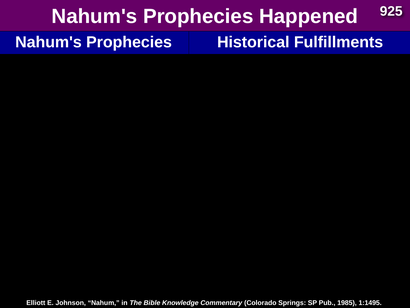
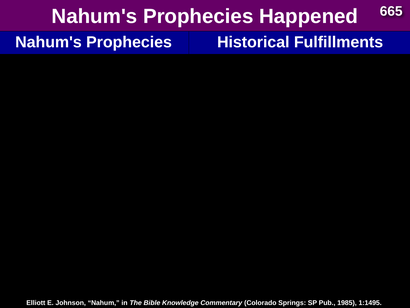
925: 925 -> 665 (391, 11)
